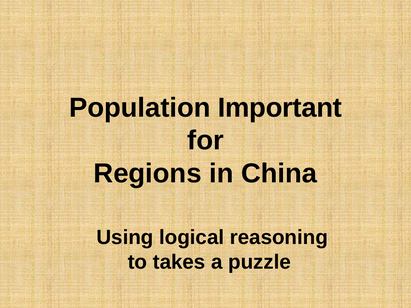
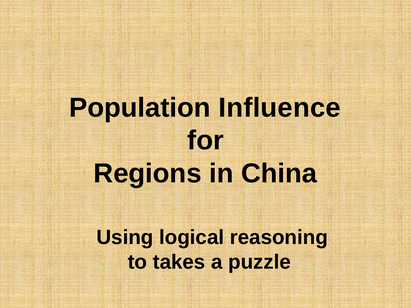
Important: Important -> Influence (280, 108)
